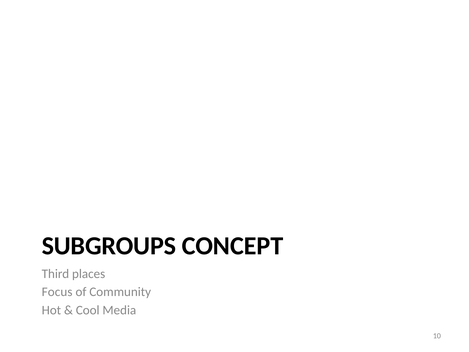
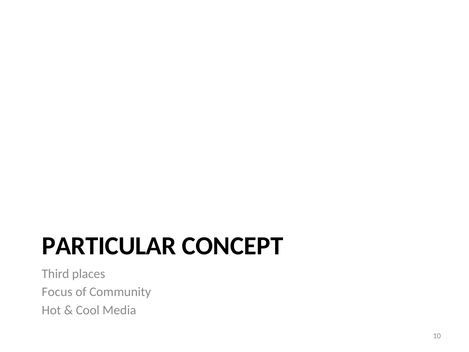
SUBGROUPS: SUBGROUPS -> PARTICULAR (109, 246)
